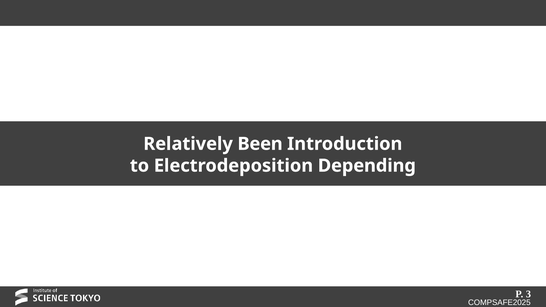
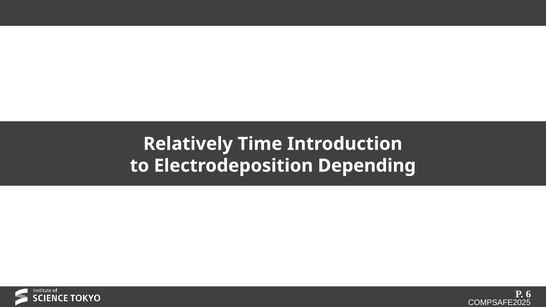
Been: Been -> Time (260, 144)
3: 3 -> 6 (528, 294)
